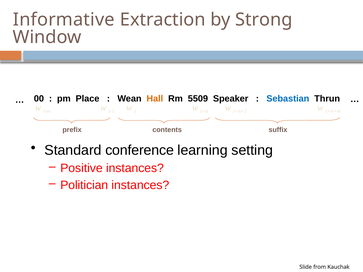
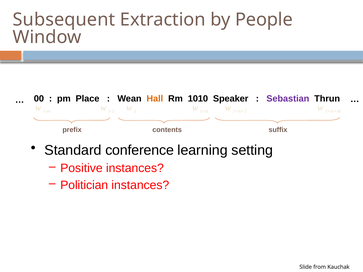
Informative: Informative -> Subsequent (64, 20)
Strong: Strong -> People (264, 20)
5509: 5509 -> 1010 (198, 99)
Sebastian colour: blue -> purple (288, 99)
